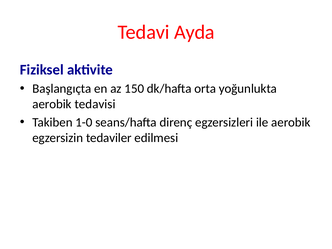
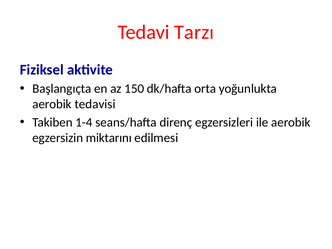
Ayda: Ayda -> Tarzı (194, 32)
1-0: 1-0 -> 1-4 (84, 122)
tedaviler: tedaviler -> miktarını (109, 138)
